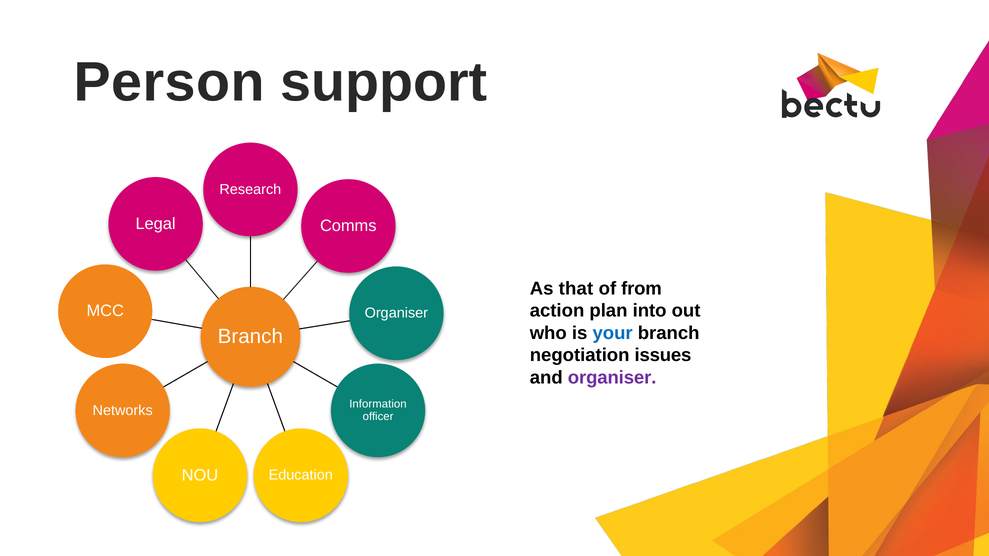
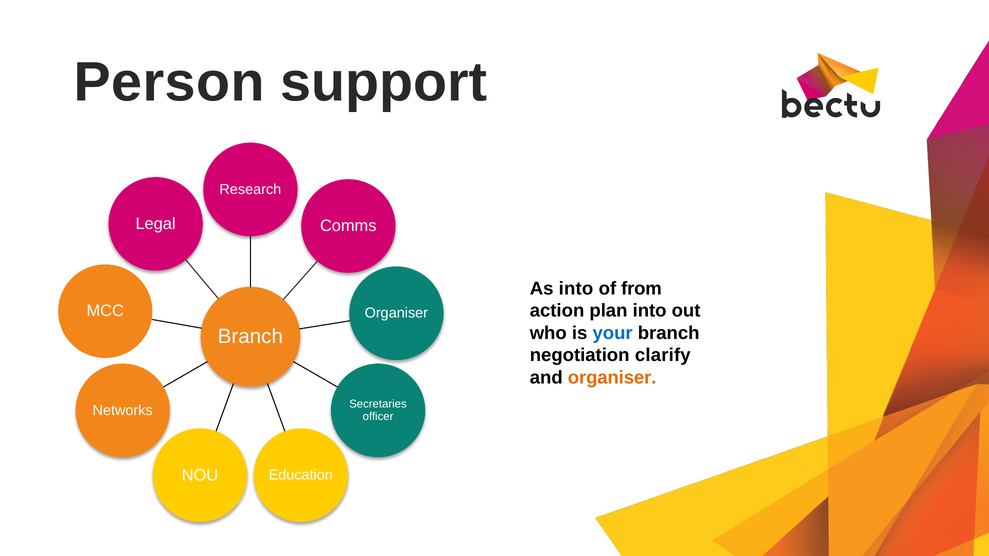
As that: that -> into (576, 289)
issues: issues -> clarify (663, 355)
organiser colour: purple -> orange (612, 378)
Information: Information -> Secretaries (378, 404)
